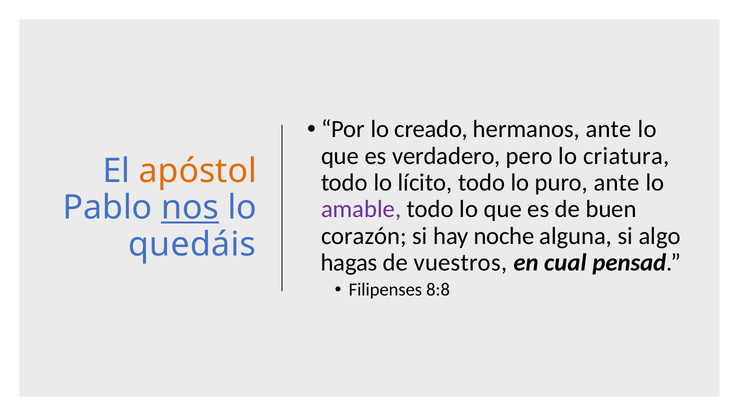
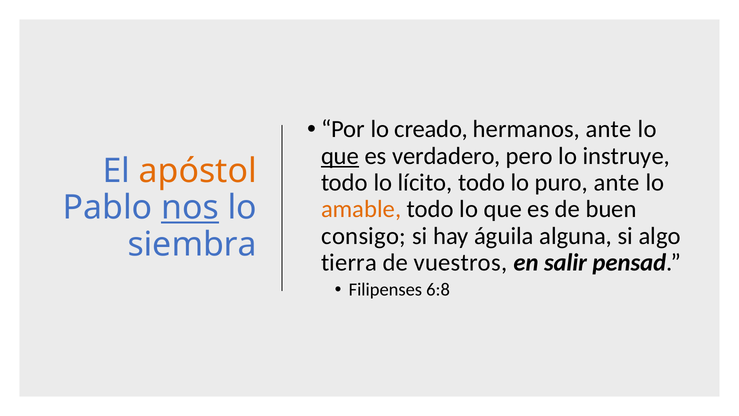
que underline: none -> present (340, 156)
criatura: criatura -> instruye (626, 156)
amable colour: purple -> orange (361, 209)
corazón: corazón -> consigo (364, 236)
noche: noche -> águila (504, 236)
quedáis: quedáis -> siembra (192, 244)
hagas: hagas -> tierra (349, 262)
cual: cual -> salir (565, 262)
8:8: 8:8 -> 6:8 (438, 290)
